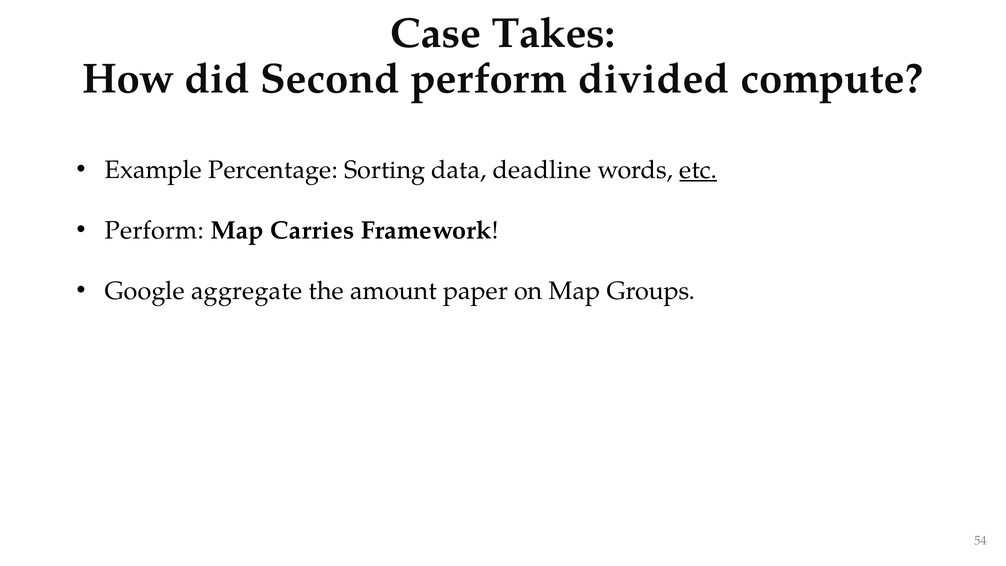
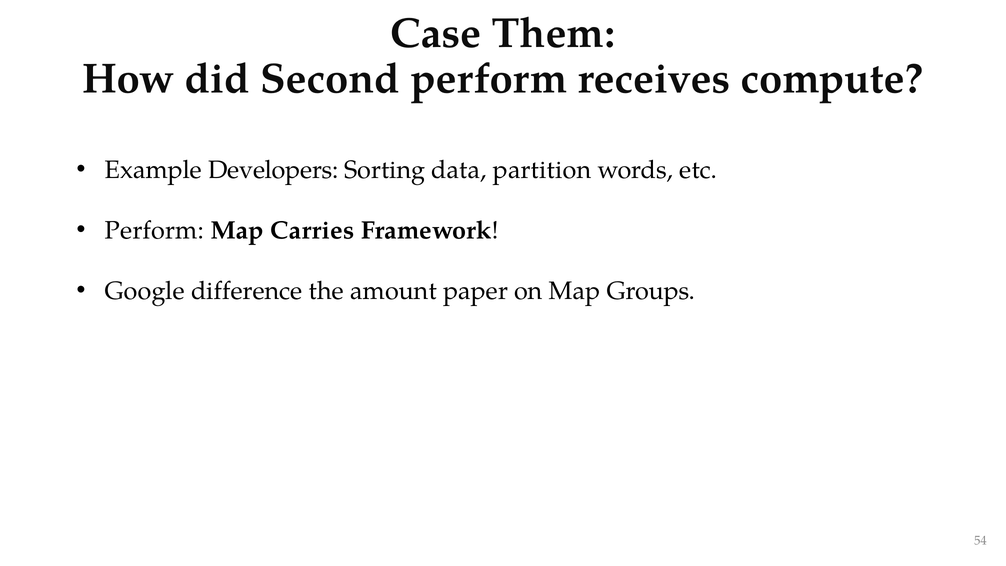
Takes: Takes -> Them (553, 34)
divided: divided -> receives (654, 79)
Percentage: Percentage -> Developers (273, 170)
deadline: deadline -> partition (542, 170)
etc underline: present -> none (698, 170)
aggregate: aggregate -> difference (247, 291)
